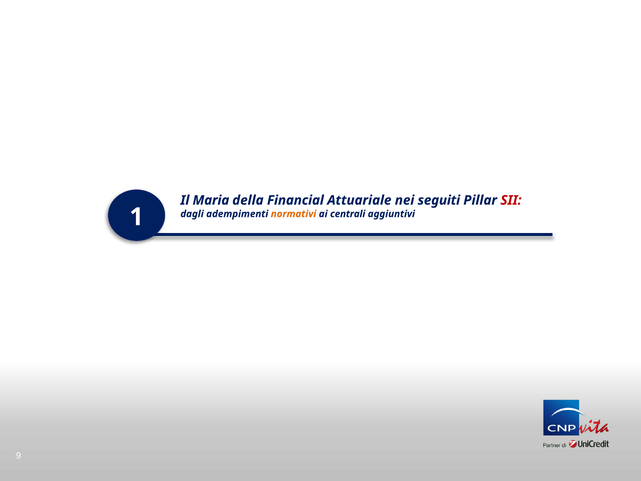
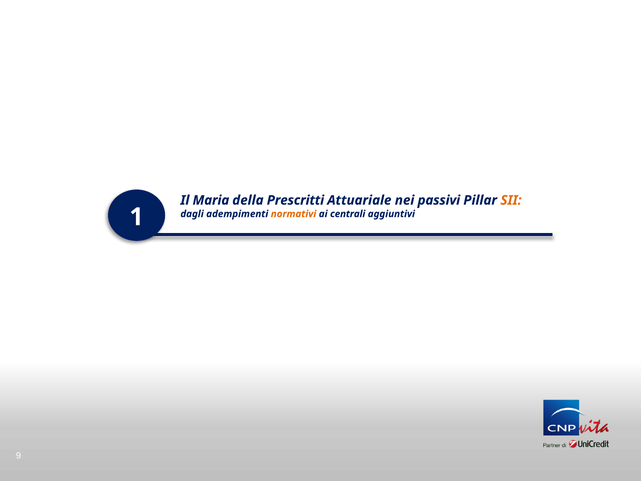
Financial: Financial -> Prescritti (295, 200)
seguiti: seguiti -> passivi (439, 200)
SII colour: red -> orange (511, 200)
